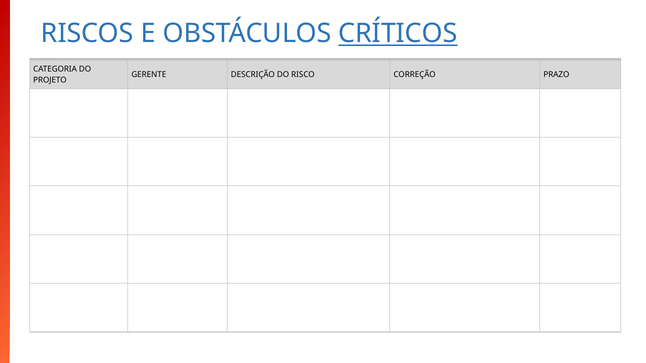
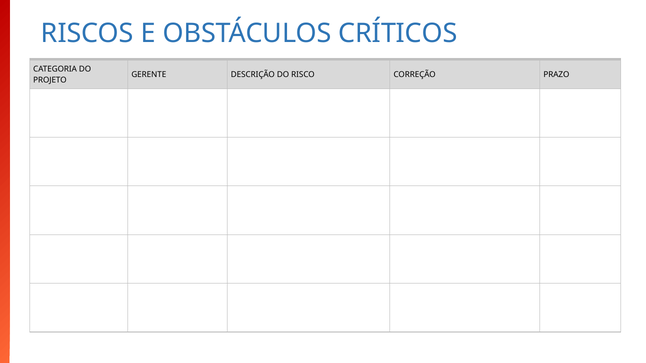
CRÍTICOS underline: present -> none (398, 34)
